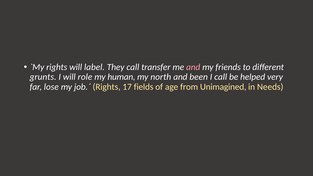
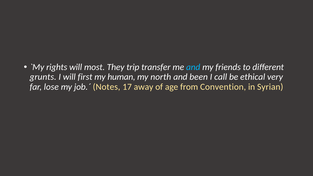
label: label -> most (95, 67)
They call: call -> trip (133, 67)
and colour: pink -> light blue (193, 67)
role: role -> first (85, 77)
helped: helped -> ethical (253, 77)
job.´ Rights: Rights -> Notes (107, 87)
fields: fields -> away (144, 87)
Unimagined: Unimagined -> Convention (223, 87)
Needs: Needs -> Syrian (270, 87)
